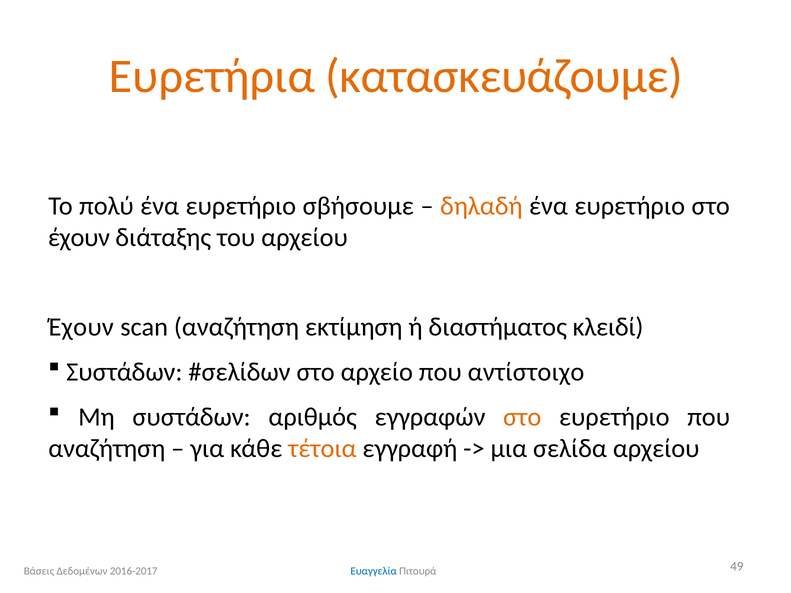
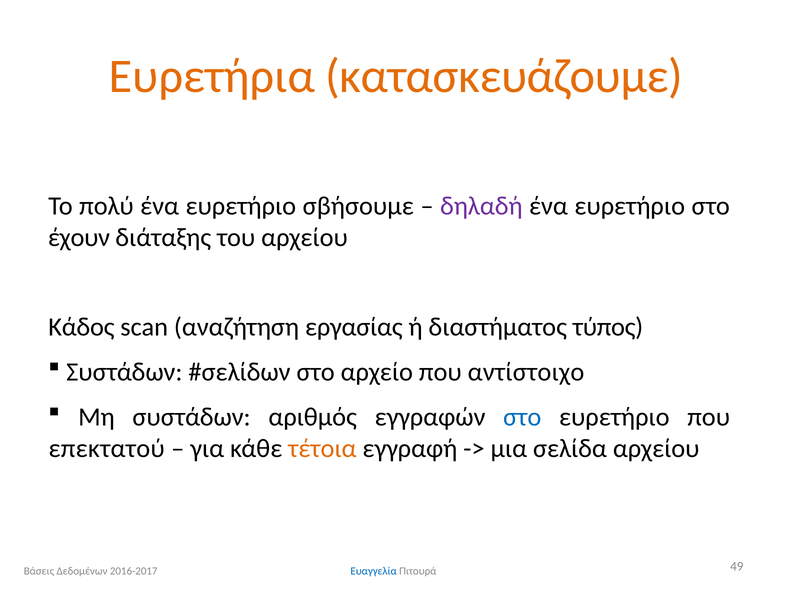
δηλαδή colour: orange -> purple (481, 206)
Έχουν: Έχουν -> Κάδος (81, 327)
εκτίμηση: εκτίμηση -> εργασίας (354, 327)
κλειδί: κλειδί -> τύπος (608, 327)
στο colour: orange -> blue (522, 417)
αναζήτηση: αναζήτηση -> επεκτατού (107, 449)
